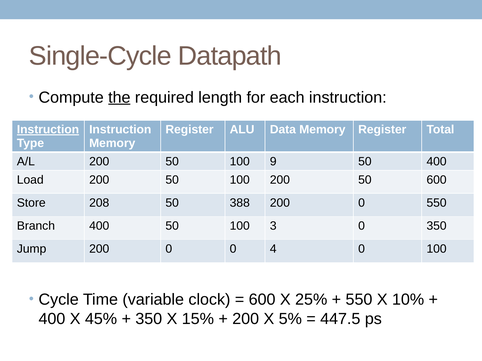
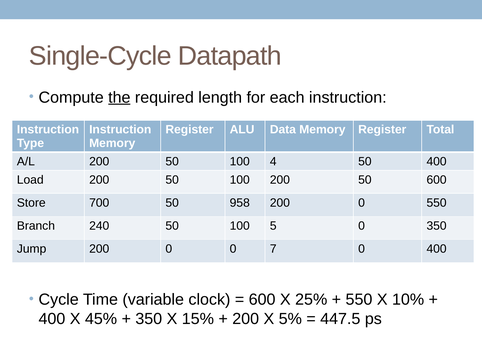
Instruction underline: present -> none (48, 130)
9: 9 -> 4 (273, 162)
208: 208 -> 700 (99, 203)
388: 388 -> 958 (240, 203)
Branch 400: 400 -> 240 (99, 226)
3: 3 -> 5 (273, 226)
4: 4 -> 7 (273, 249)
0 100: 100 -> 400 (437, 249)
